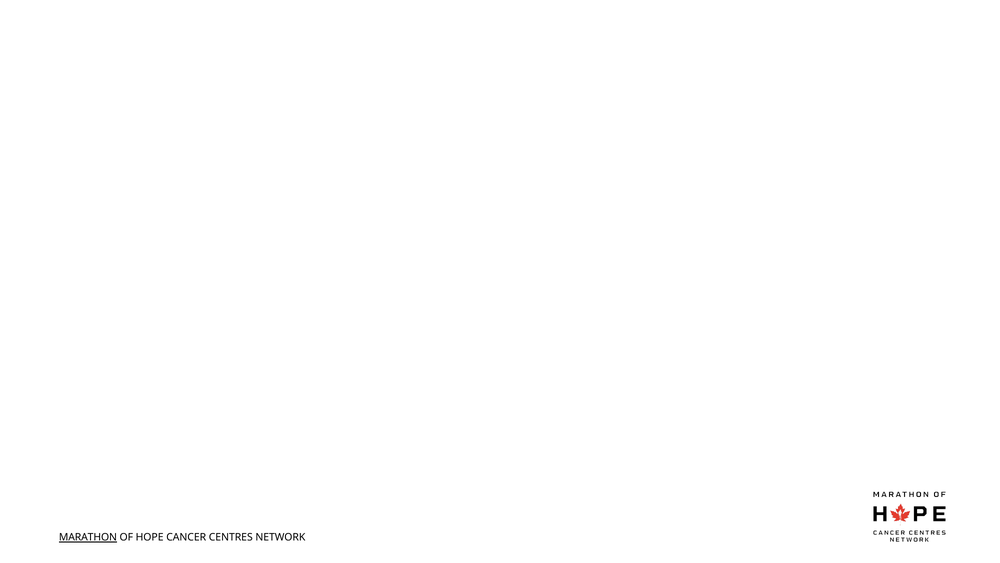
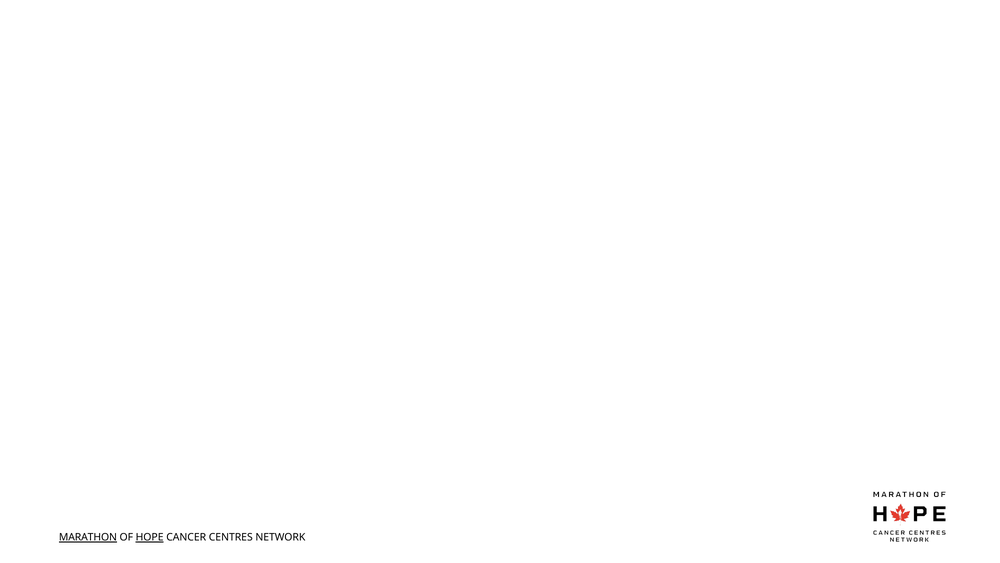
HOPE underline: none -> present (150, 537)
